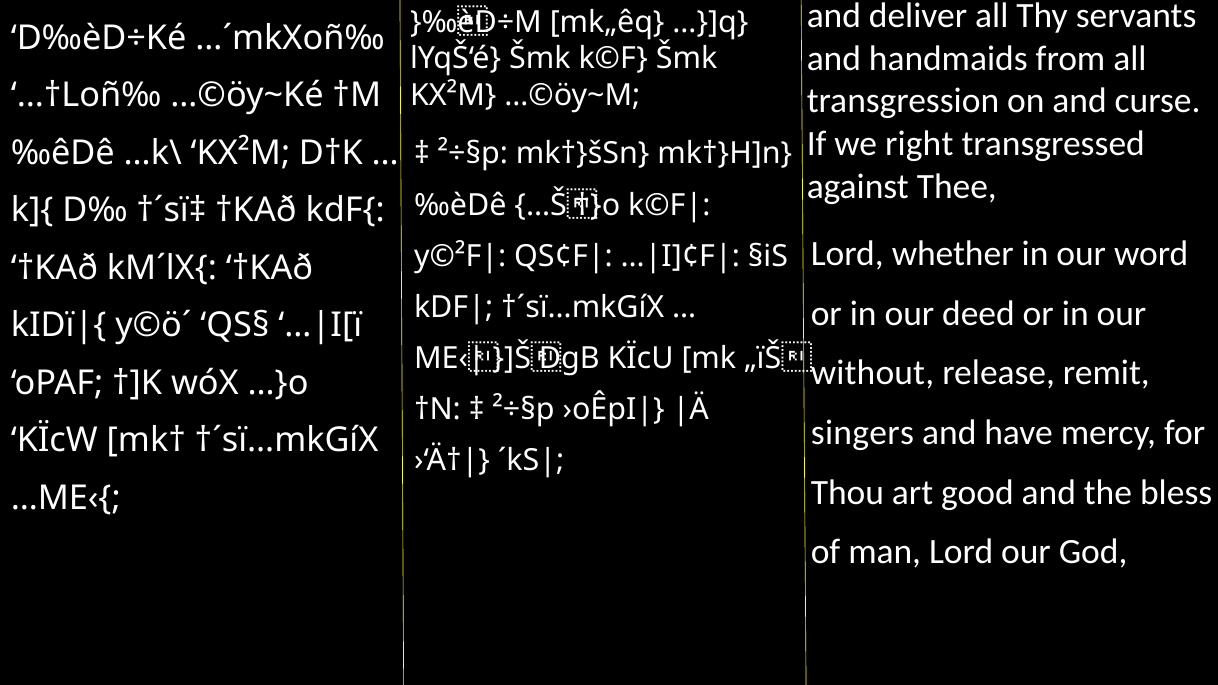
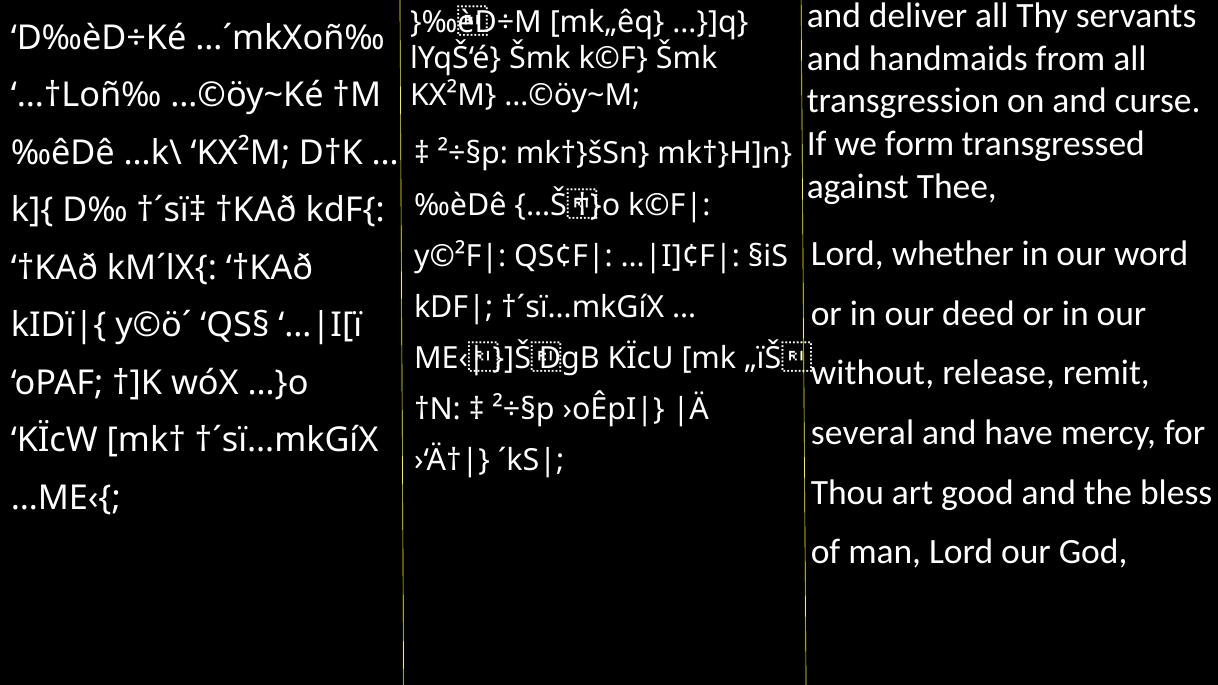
right: right -> form (920, 144)
singers: singers -> several (863, 433)
